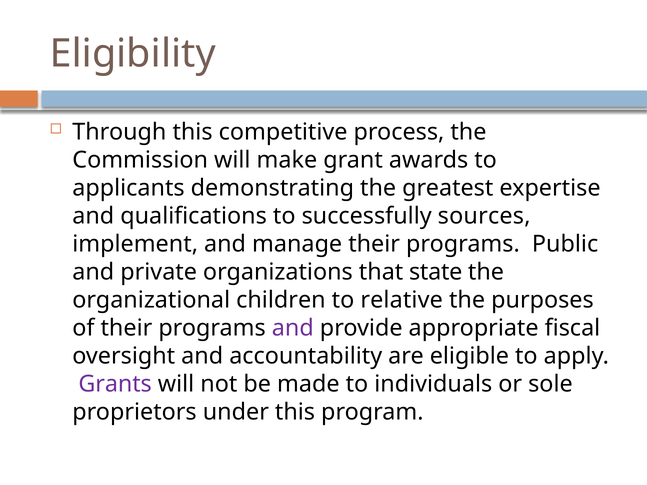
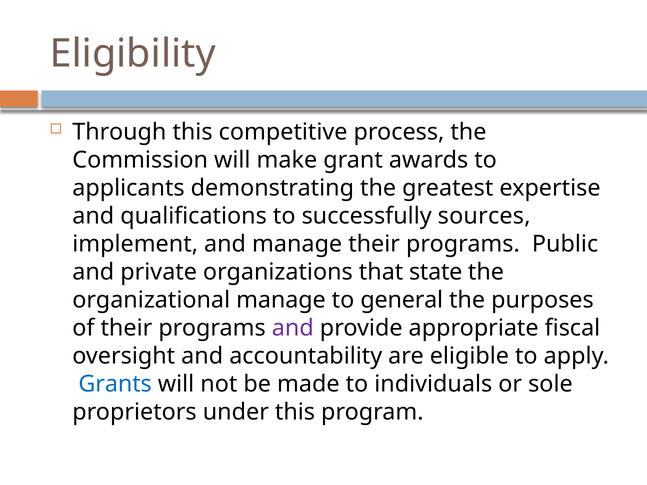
organizational children: children -> manage (281, 300)
relative: relative -> general (402, 300)
Grants colour: purple -> blue (115, 384)
